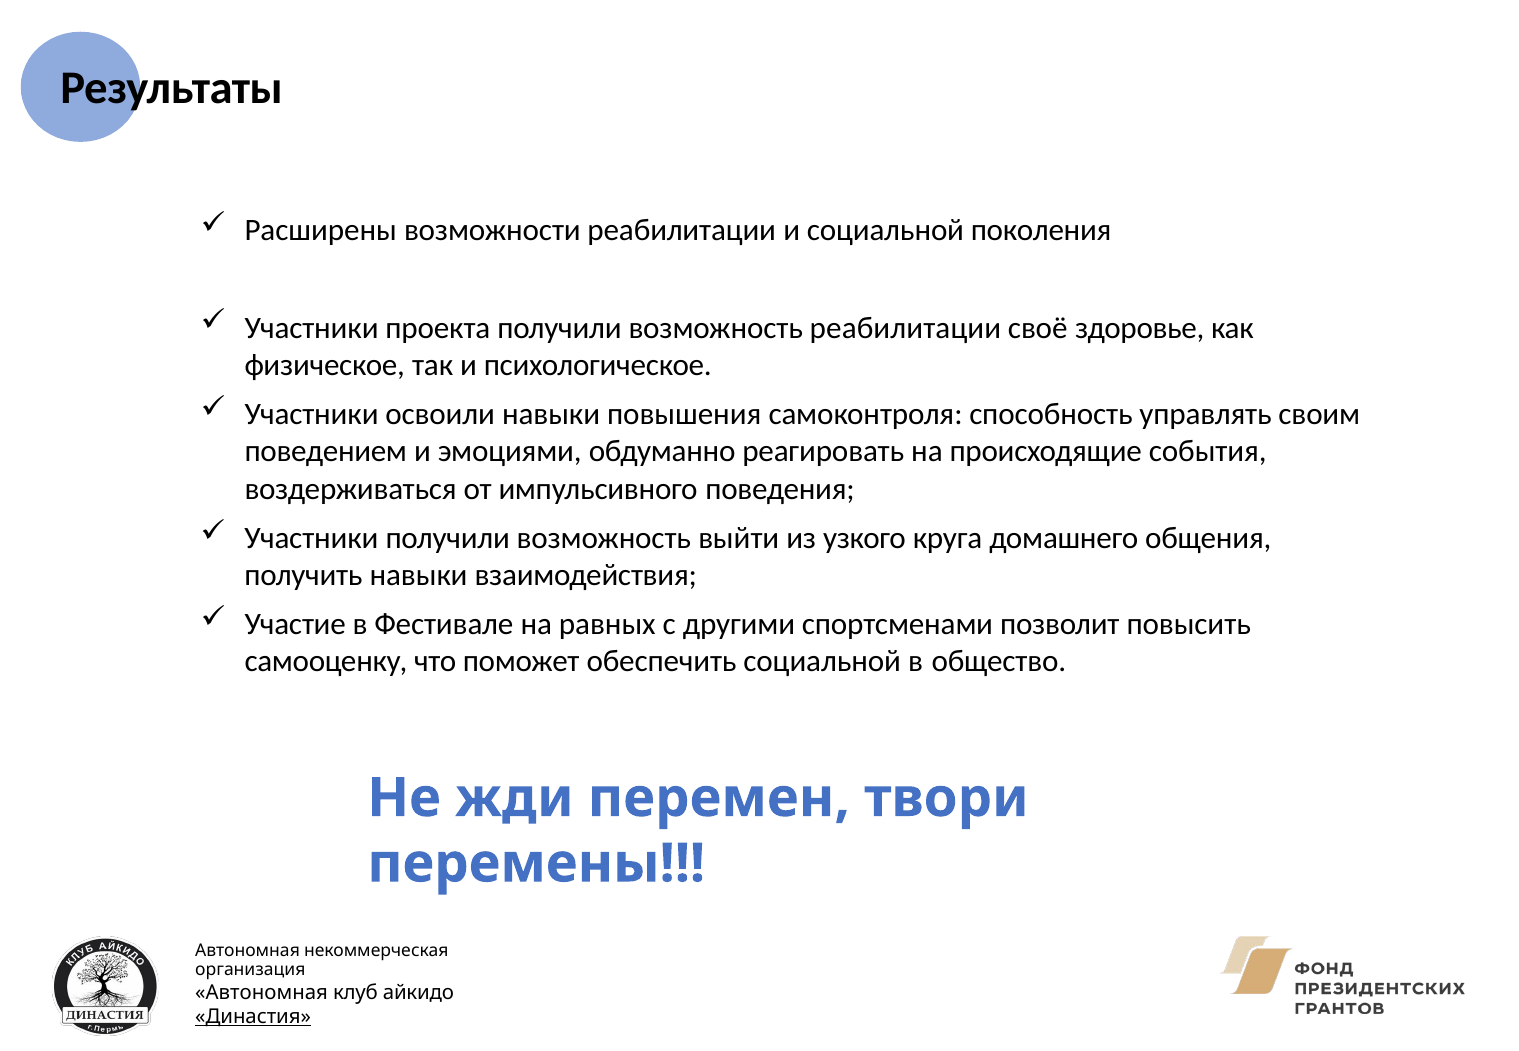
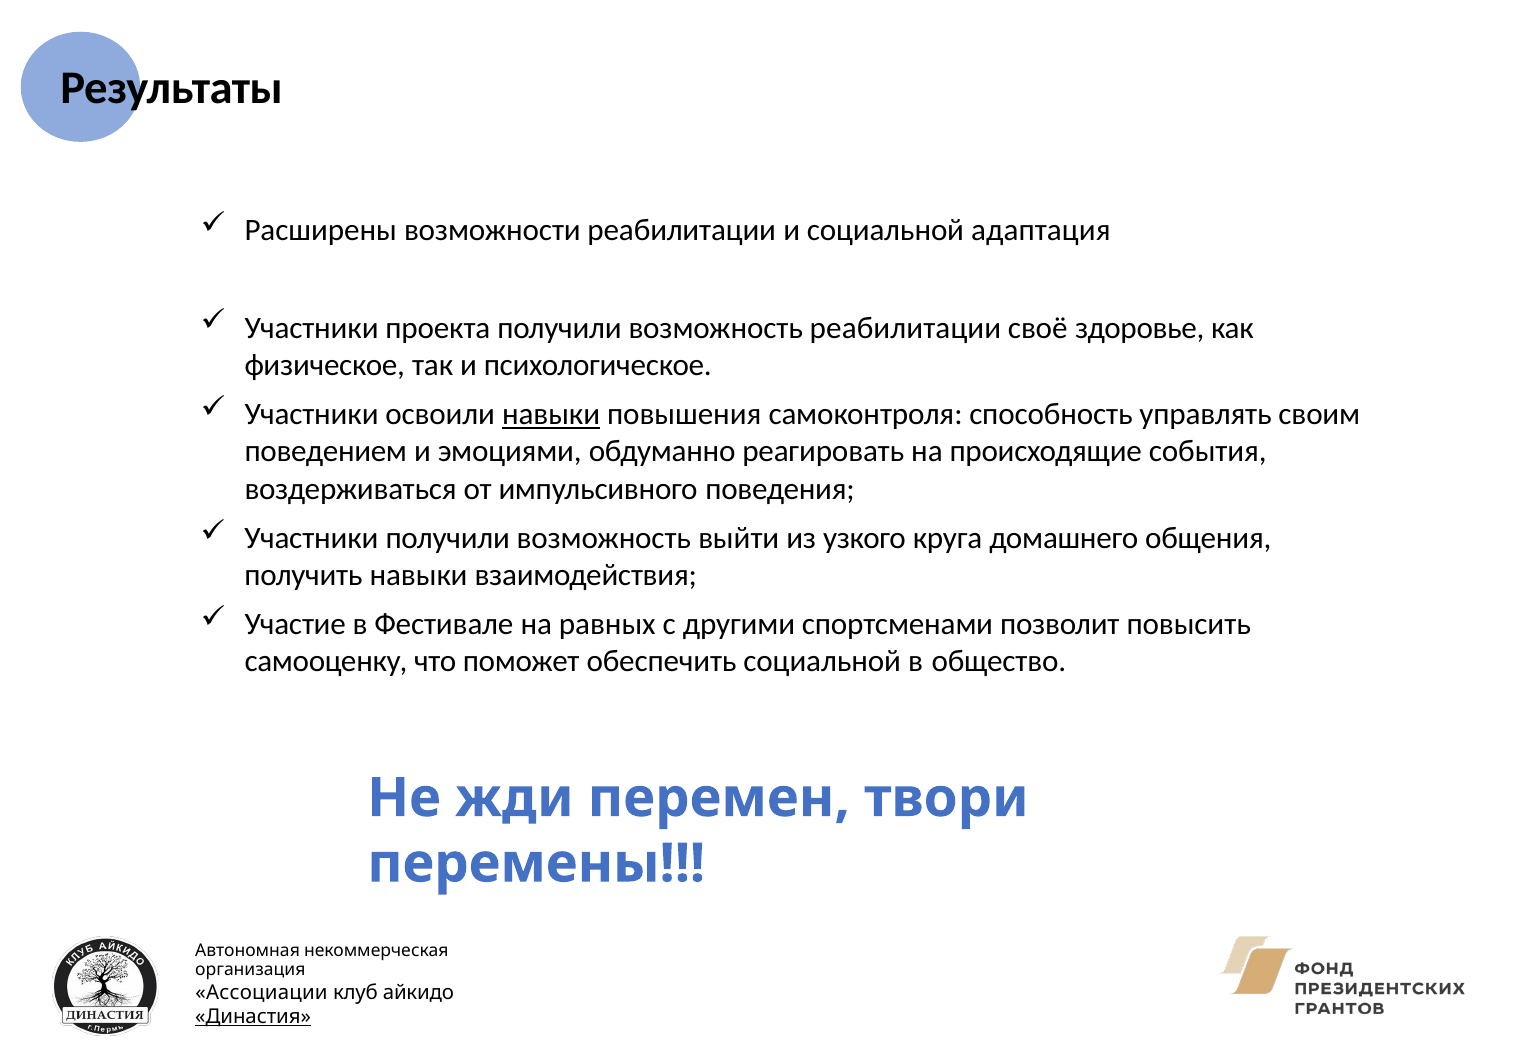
поколения: поколения -> адаптация (1041, 231)
навыки underline: none -> present (551, 414)
Автономная: Автономная -> Ассоциации (262, 993)
